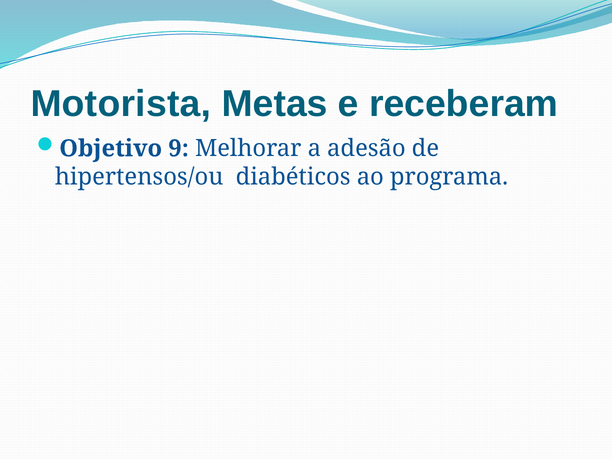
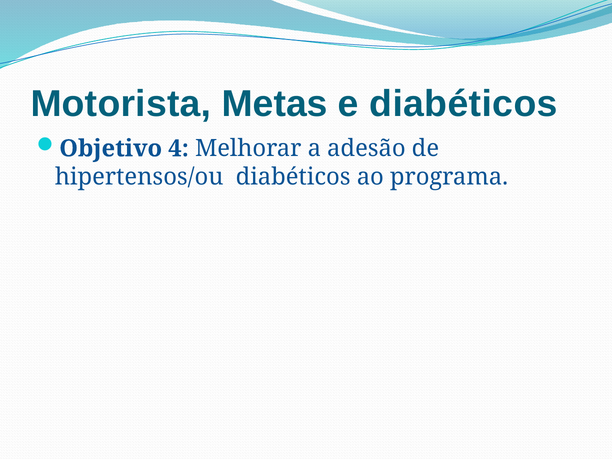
e receberam: receberam -> diabéticos (463, 104)
9: 9 -> 4 (179, 148)
